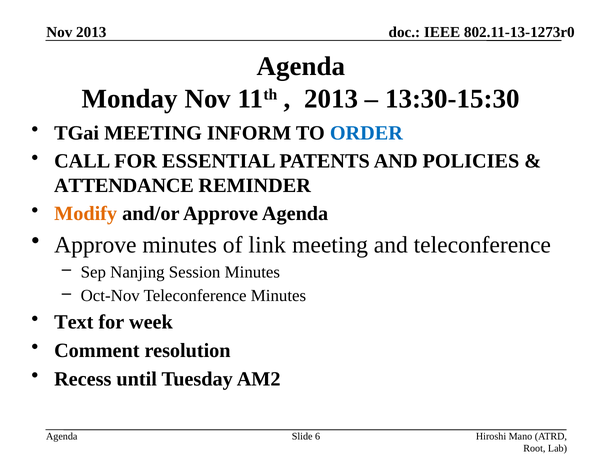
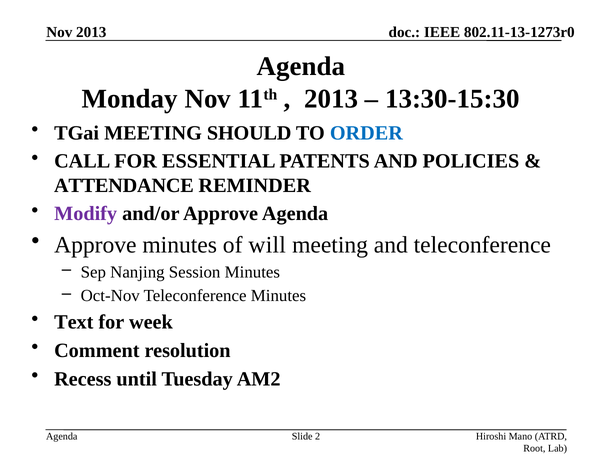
INFORM: INFORM -> SHOULD (249, 133)
Modify colour: orange -> purple (86, 214)
link: link -> will (267, 245)
6: 6 -> 2 (318, 437)
